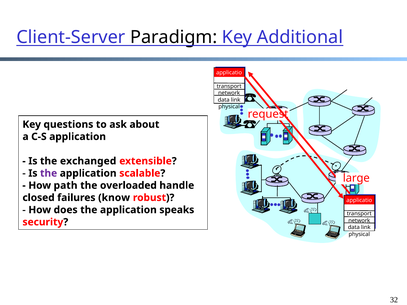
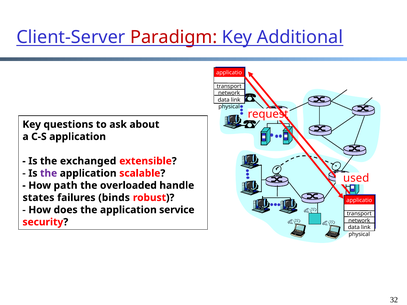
Paradigm colour: black -> red (174, 37)
large: large -> used (356, 178)
closed: closed -> states (39, 198)
know: know -> binds (114, 198)
speaks: speaks -> service (177, 210)
